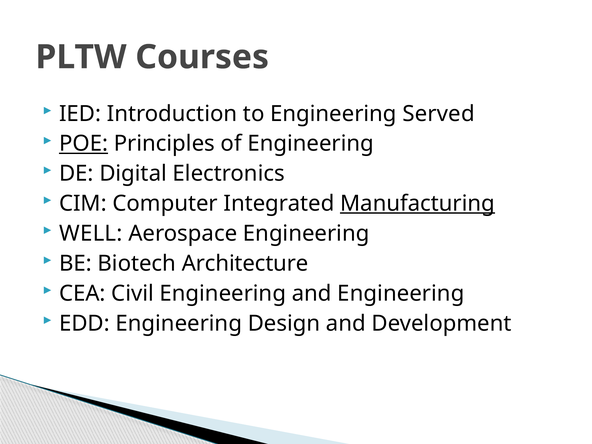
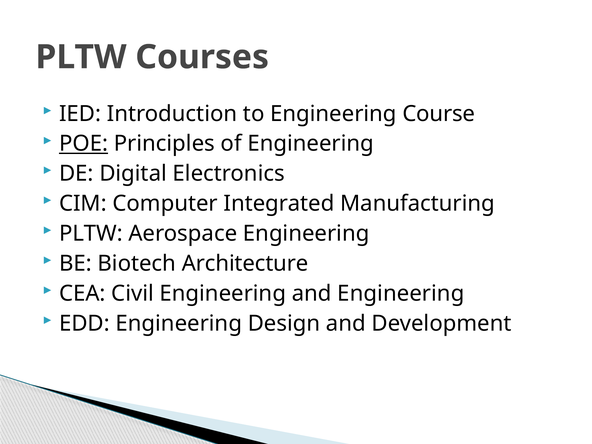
Served: Served -> Course (439, 114)
Manufacturing underline: present -> none (418, 204)
WELL: WELL -> PLTW (91, 234)
